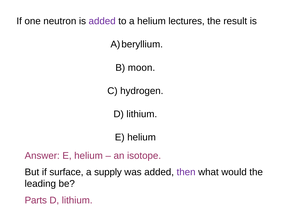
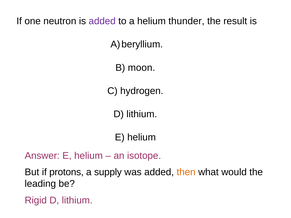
lectures: lectures -> thunder (186, 21)
surface: surface -> protons (66, 172)
then colour: purple -> orange (186, 172)
Parts: Parts -> Rigid (36, 200)
